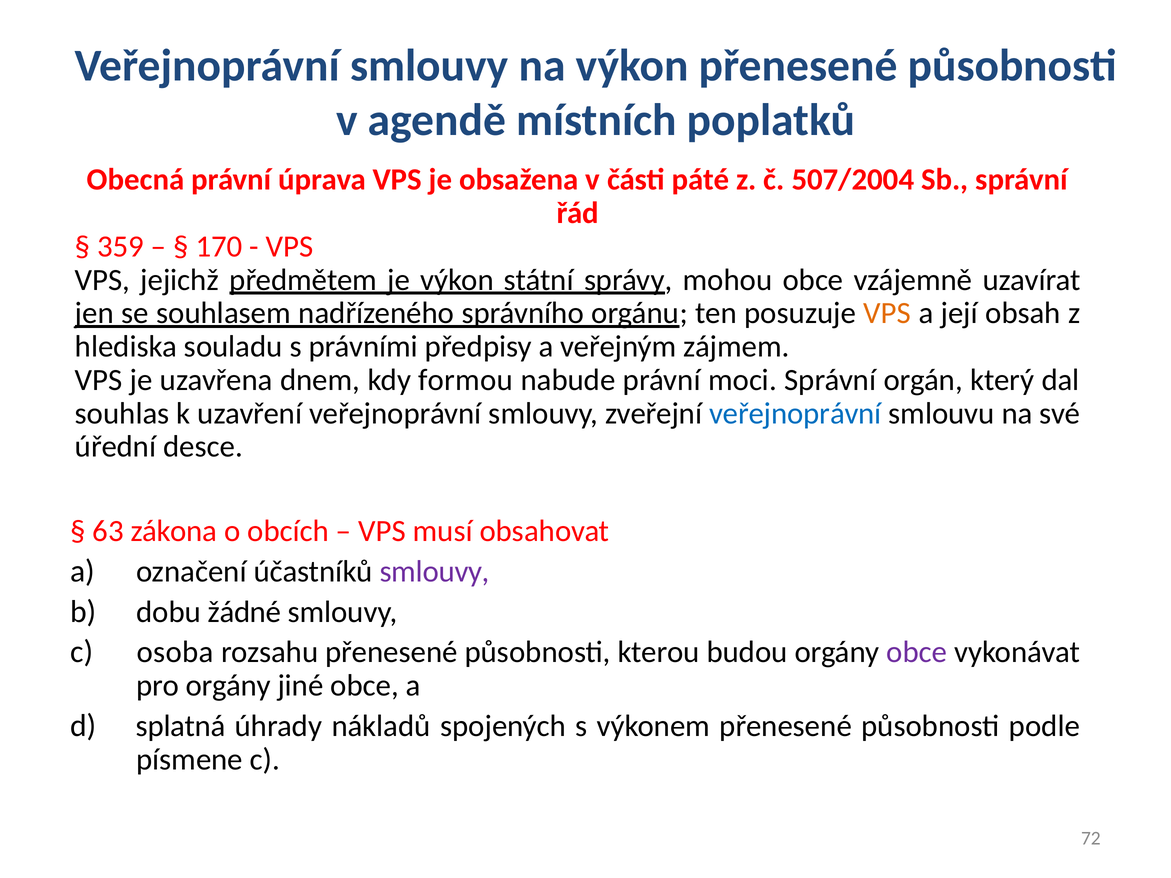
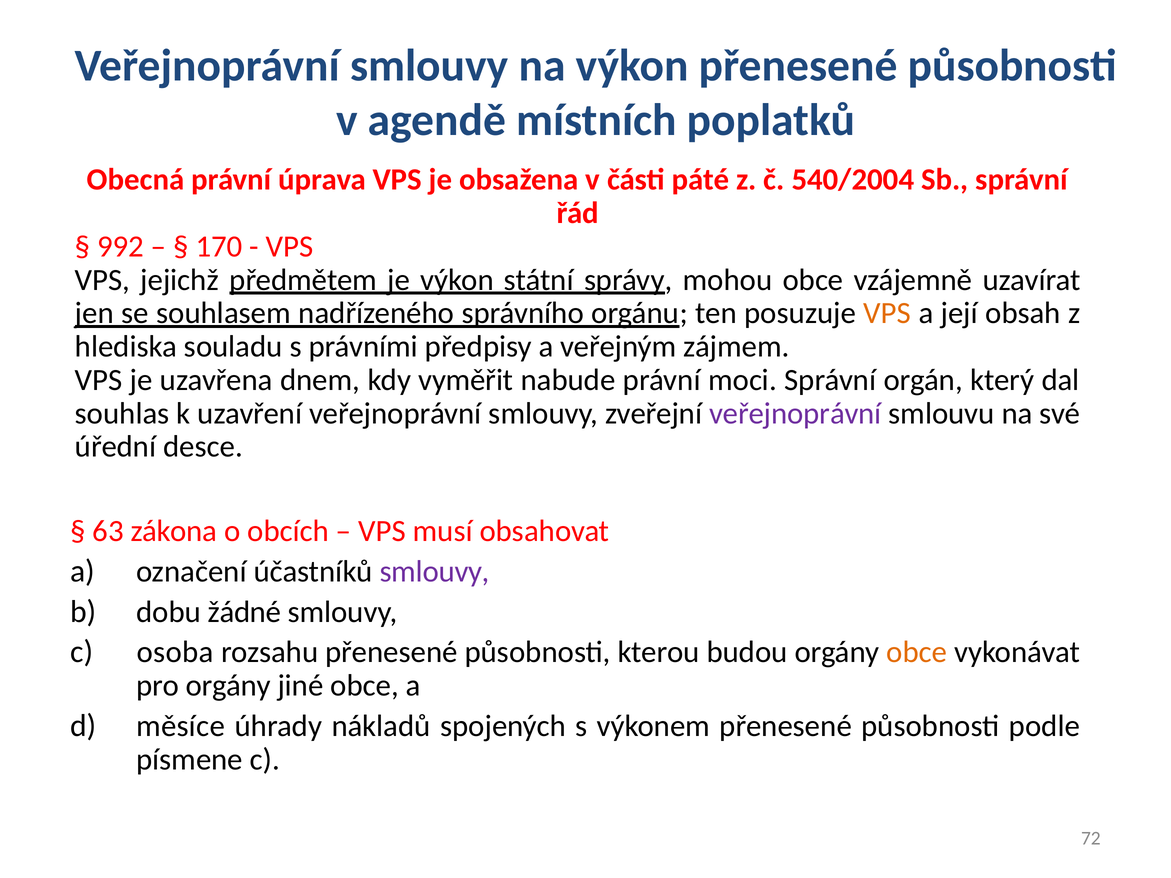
507/2004: 507/2004 -> 540/2004 (853, 180)
359: 359 -> 992 (121, 247)
formou: formou -> vyměřit (466, 380)
veřejnoprávní colour: blue -> purple (795, 413)
obce colour: purple -> orange (917, 652)
splatná: splatná -> měsíce (181, 726)
